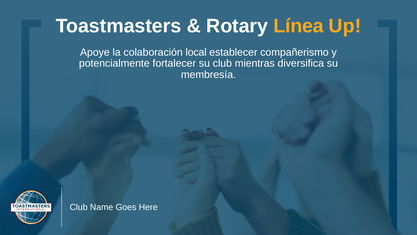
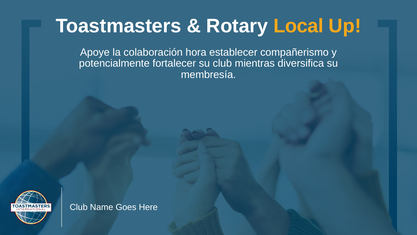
Línea: Línea -> Local (299, 26)
local: local -> hora (196, 52)
